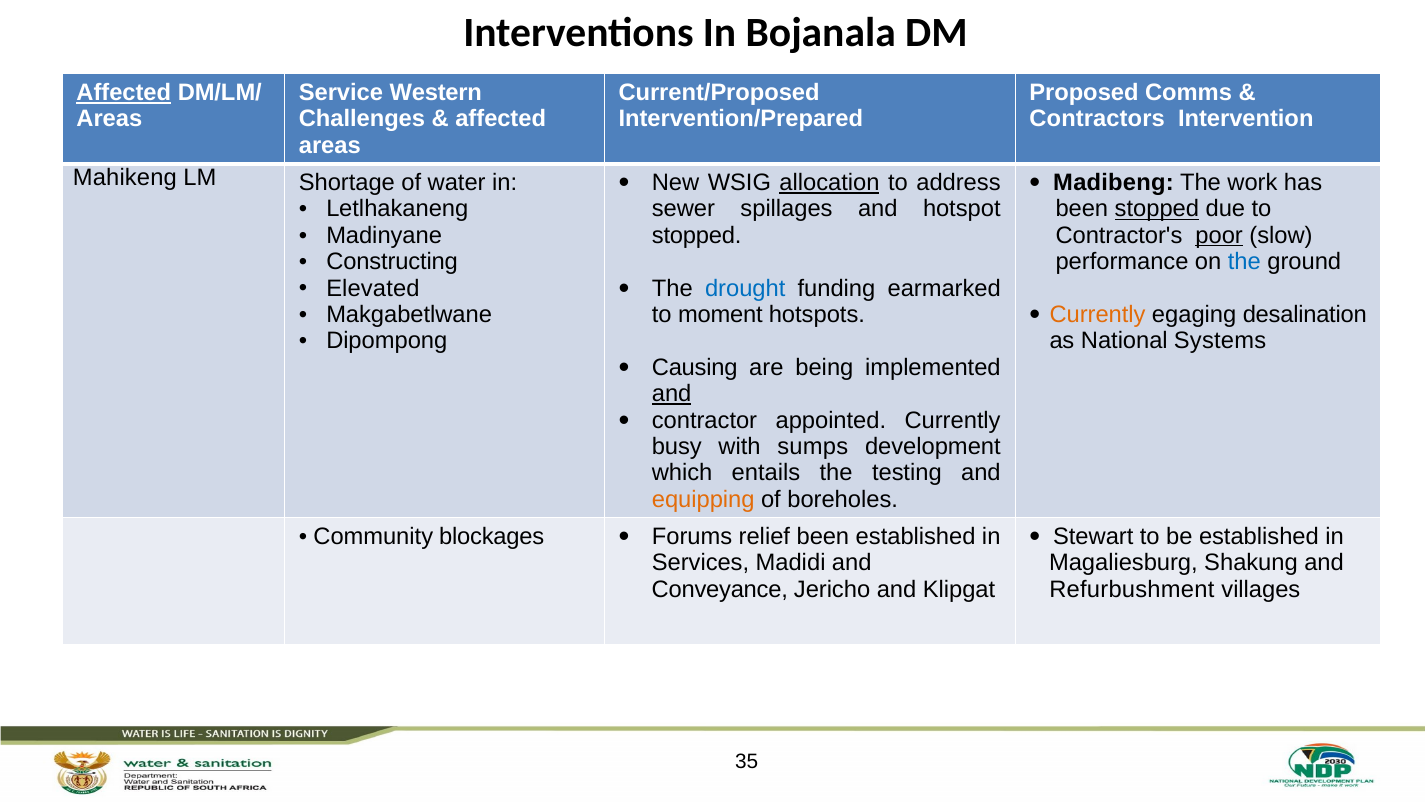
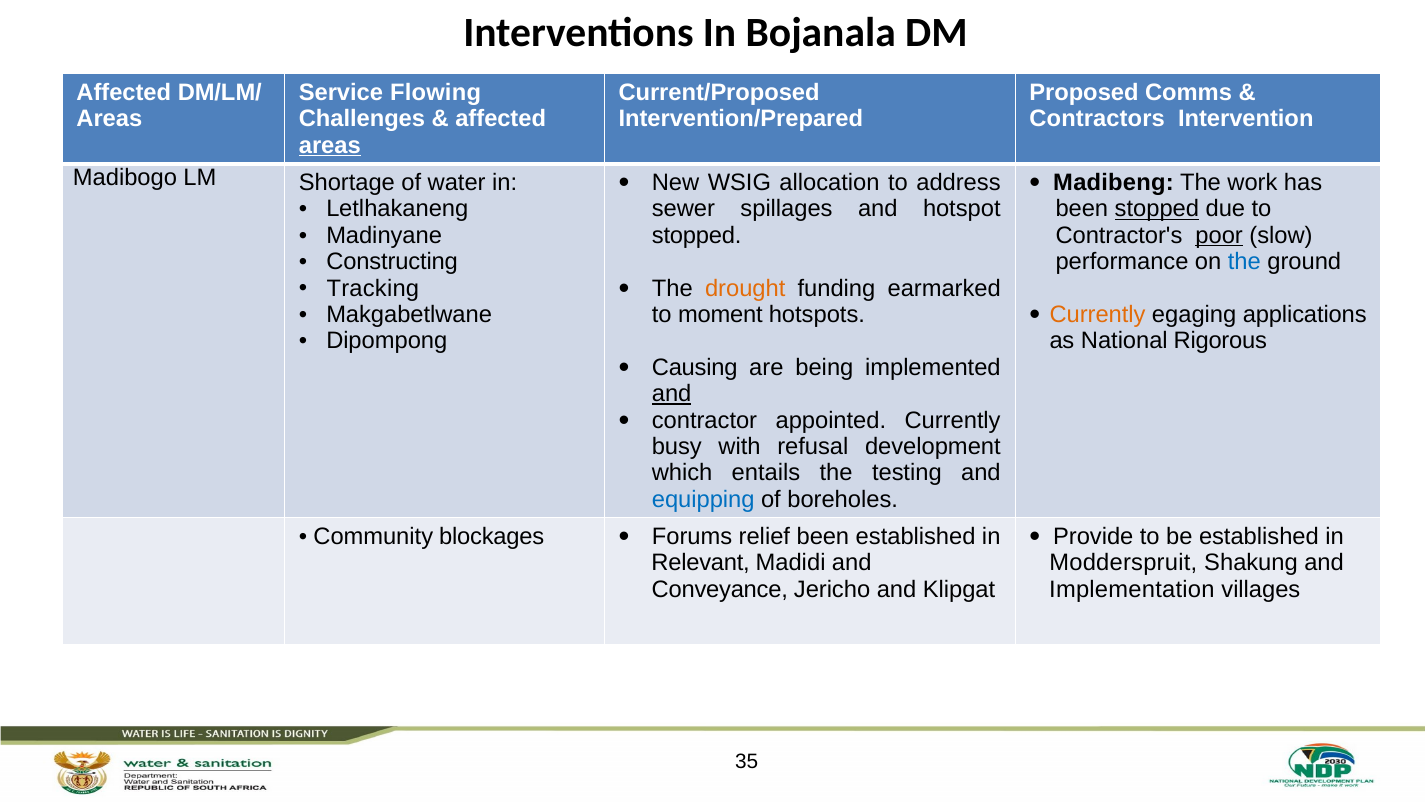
Affected underline: present -> none (124, 93)
Western: Western -> Flowing (436, 93)
areas underline: none -> present (330, 145)
Mahikeng: Mahikeng -> Madibogo (125, 177)
allocation underline: present -> none (829, 183)
drought colour: blue -> orange (745, 288)
Elevated: Elevated -> Tracking (373, 288)
desalination: desalination -> applications (1305, 314)
Systems: Systems -> Rigorous (1220, 341)
sumps: sumps -> refusal (813, 446)
equipping colour: orange -> blue (703, 499)
Stewart: Stewart -> Provide (1093, 536)
Services: Services -> Relevant (701, 563)
Magaliesburg: Magaliesburg -> Modderspruit (1123, 563)
Refurbushment: Refurbushment -> Implementation (1132, 589)
